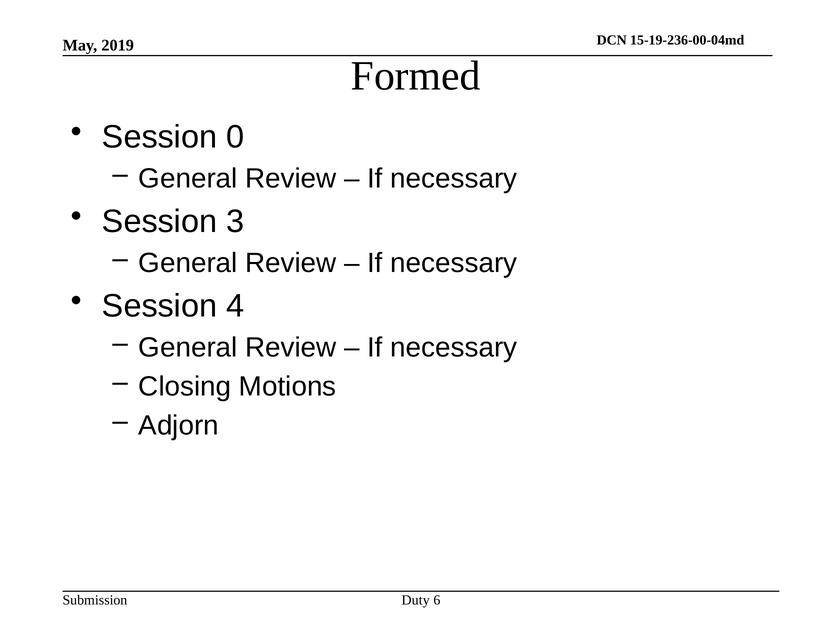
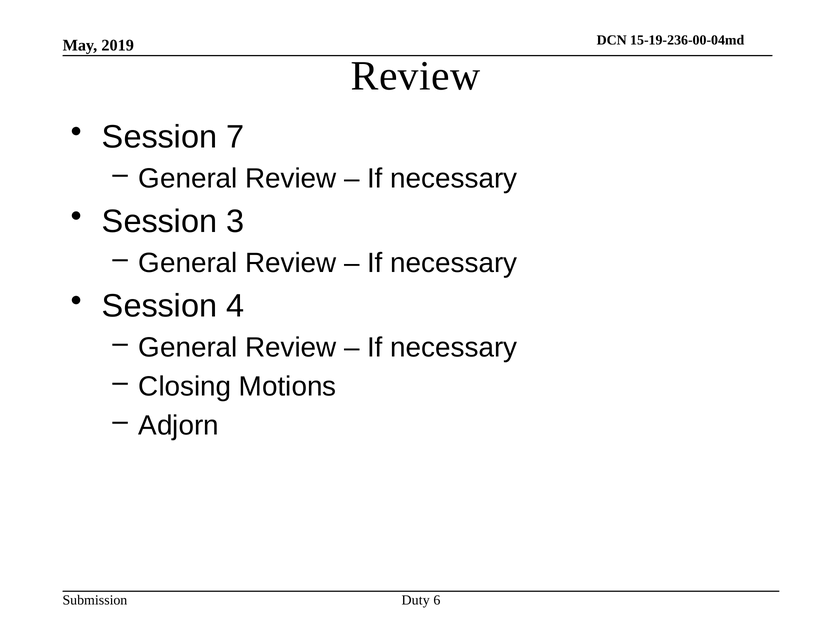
Formed: Formed -> Review (416, 76)
0: 0 -> 7 (235, 137)
